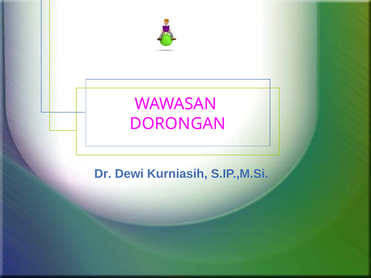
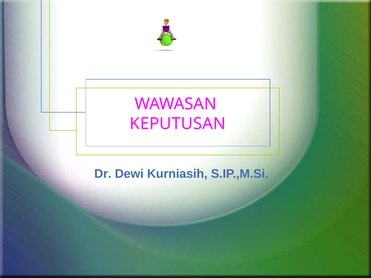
DORONGAN: DORONGAN -> KEPUTUSAN (178, 124)
